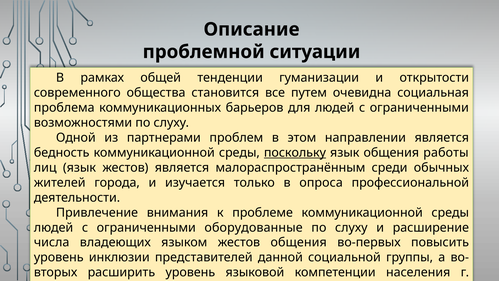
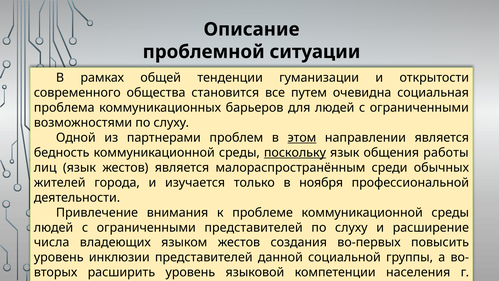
этом underline: none -> present (302, 137)
опроса: опроса -> ноября (321, 182)
ограниченными оборудованные: оборудованные -> представителей (254, 227)
жестов общения: общения -> создания (299, 242)
